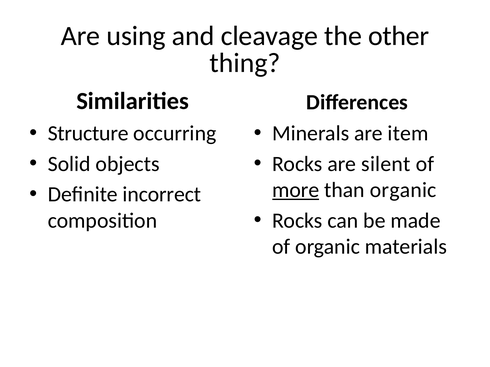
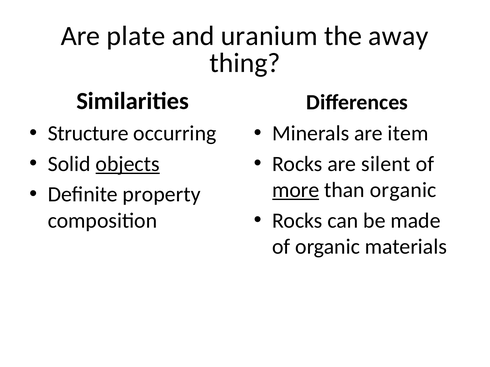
using: using -> plate (136, 36)
cleavage: cleavage -> uranium (269, 36)
other: other -> away (398, 36)
objects underline: none -> present (128, 164)
incorrect: incorrect -> property (162, 195)
